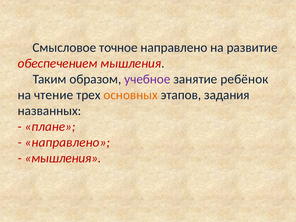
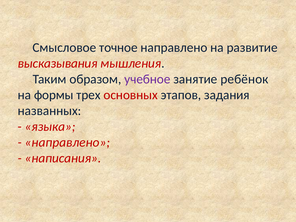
обеспечением: обеспечением -> высказывания (58, 63)
чтение: чтение -> формы (54, 95)
основных colour: orange -> red (131, 95)
плане: плане -> языка (50, 127)
мышления: мышления -> написания (63, 158)
